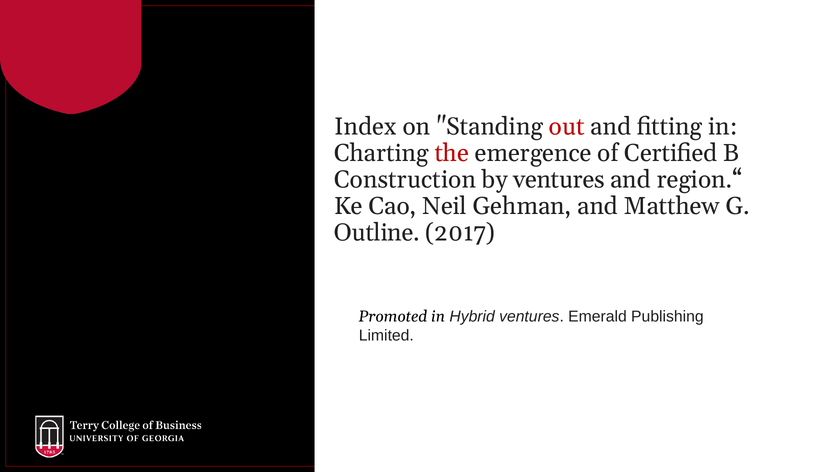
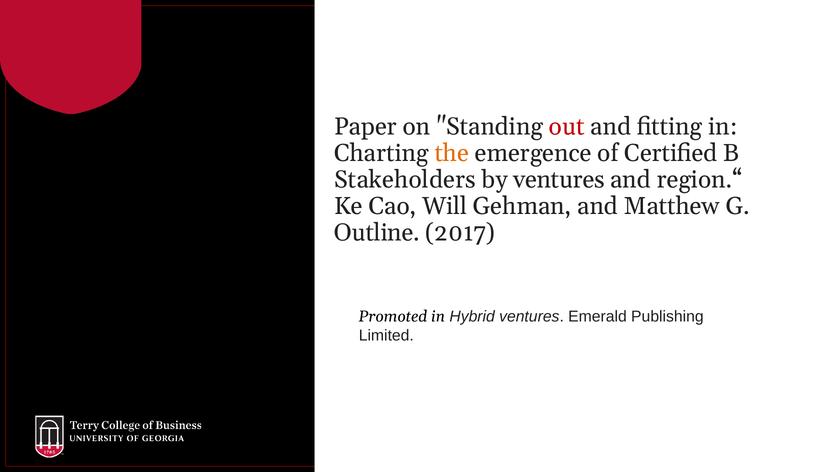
Index: Index -> Paper (365, 127)
the colour: red -> orange (452, 153)
Construction: Construction -> Stakeholders (405, 180)
Neil: Neil -> Will (445, 206)
